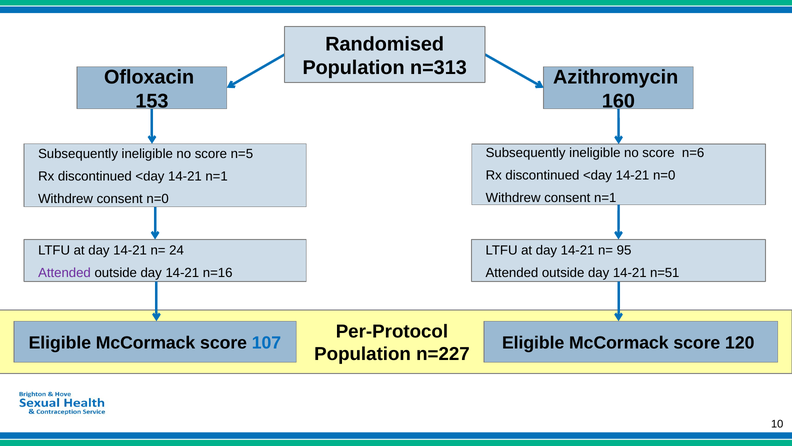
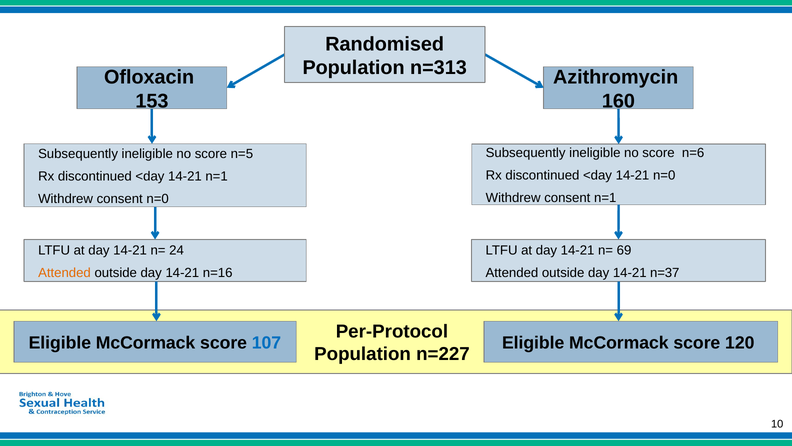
95: 95 -> 69 (624, 250)
Attended colour: purple -> orange (64, 272)
n=51: n=51 -> n=37 (665, 272)
